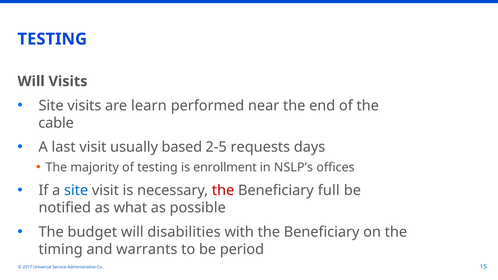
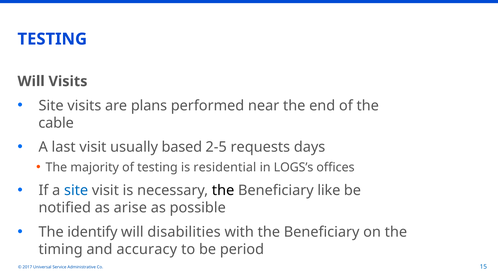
learn: learn -> plans (149, 106)
enrollment: enrollment -> residential (225, 167)
NSLP’s: NSLP’s -> LOGS’s (294, 167)
the colour: red -> black (223, 190)
full: full -> like (329, 190)
what: what -> arise (130, 208)
budget: budget -> identify (92, 232)
warrants: warrants -> accuracy (147, 250)
